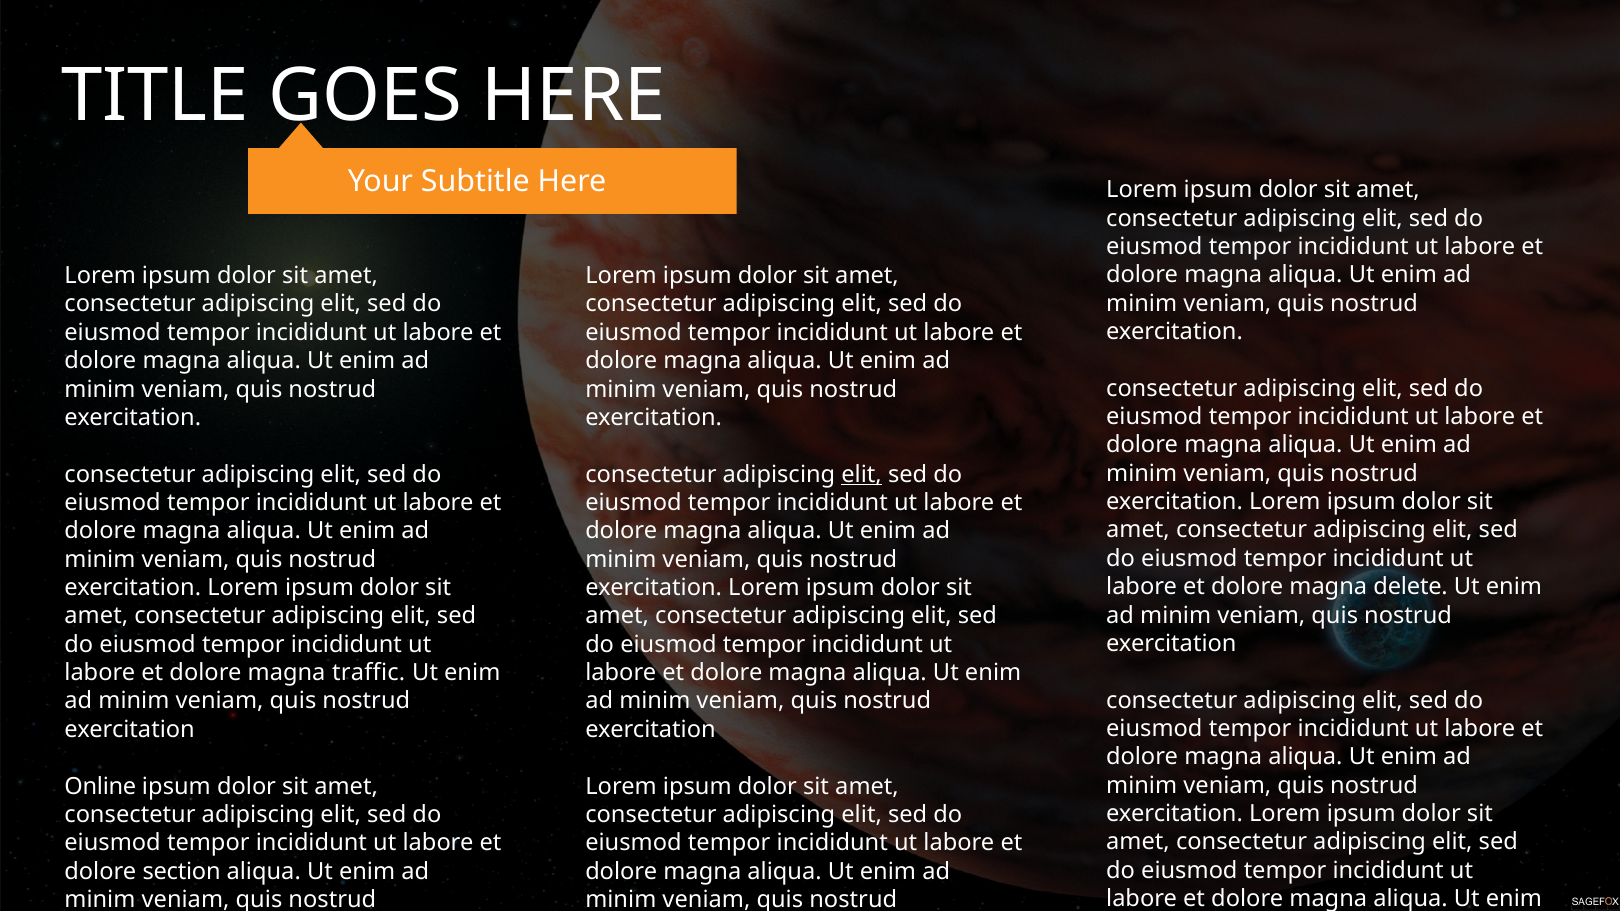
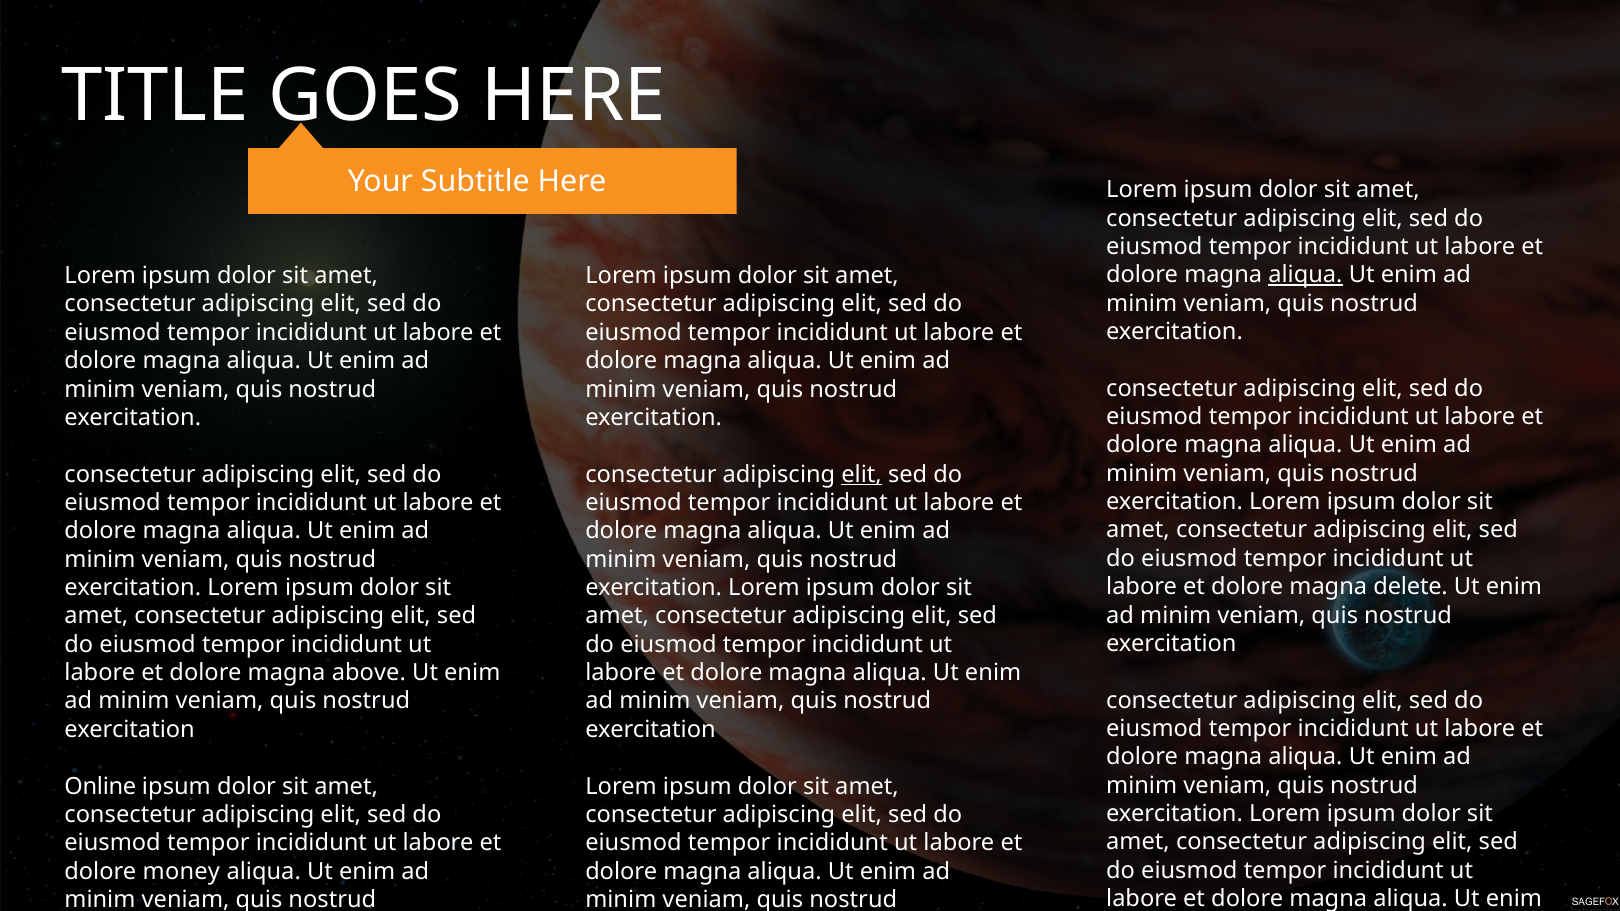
aliqua underline: none -> present (1305, 275)
traffic: traffic -> above (369, 673)
section: section -> money (181, 872)
